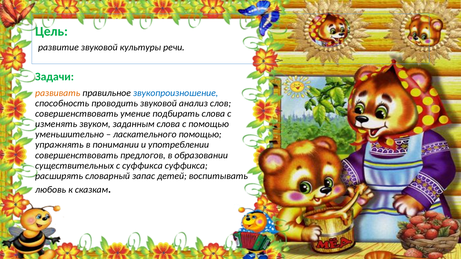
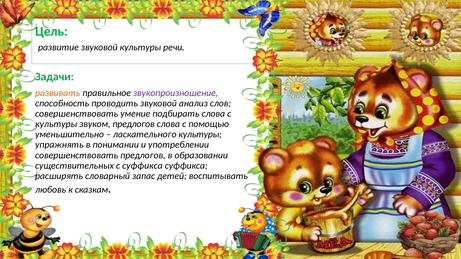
звукопроизношение colour: blue -> purple (176, 93)
изменять: изменять -> культуры (56, 124)
звуком заданным: заданным -> предлогов (134, 124)
ласкательного помощью: помощью -> культуры (200, 135)
